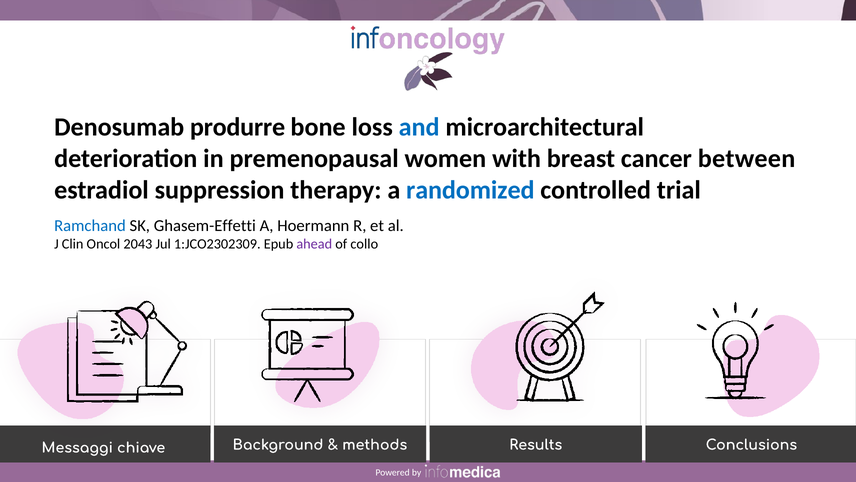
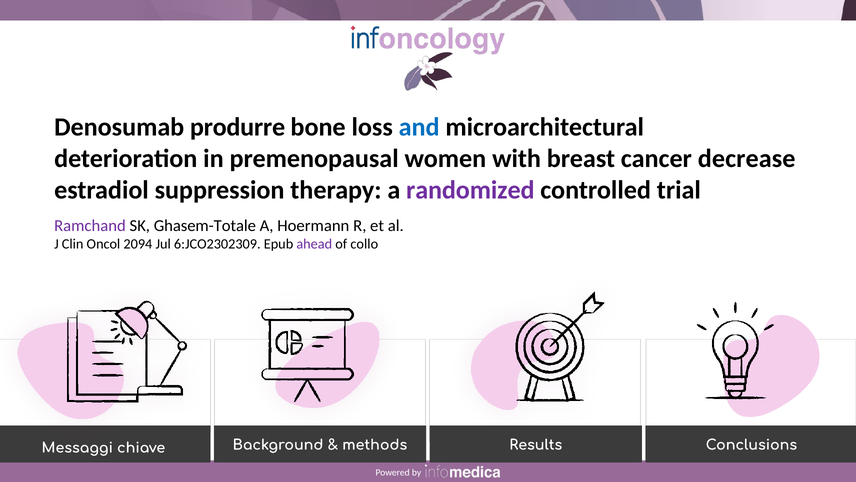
between: between -> decrease (747, 159)
randomized colour: blue -> purple (470, 190)
Ramchand colour: blue -> purple (90, 226)
Ghasem-Effetti: Ghasem-Effetti -> Ghasem-Totale (205, 226)
2043: 2043 -> 2094 (138, 244)
1:JCO2302309: 1:JCO2302309 -> 6:JCO2302309 (217, 244)
